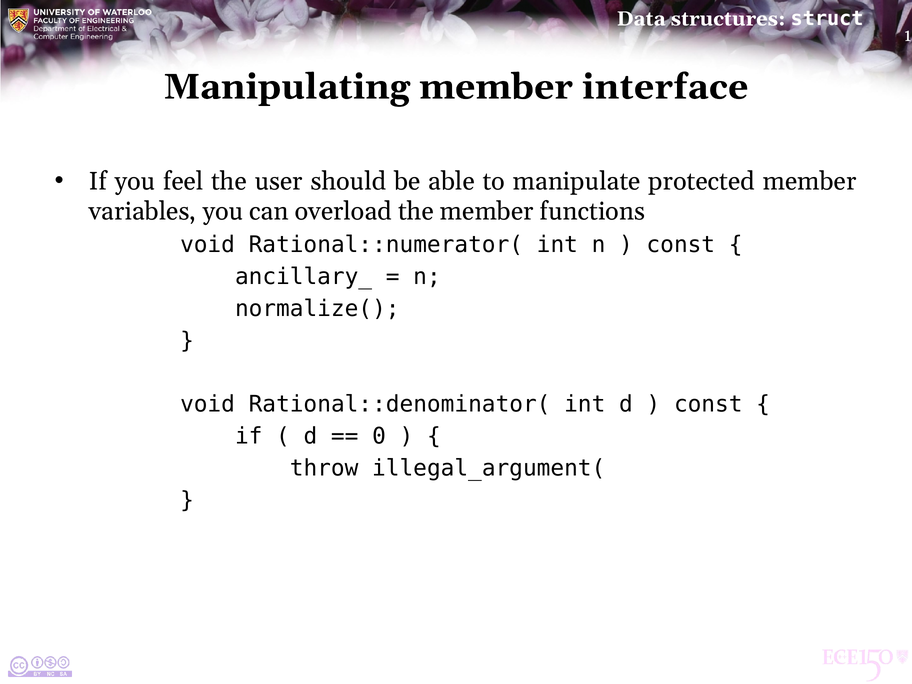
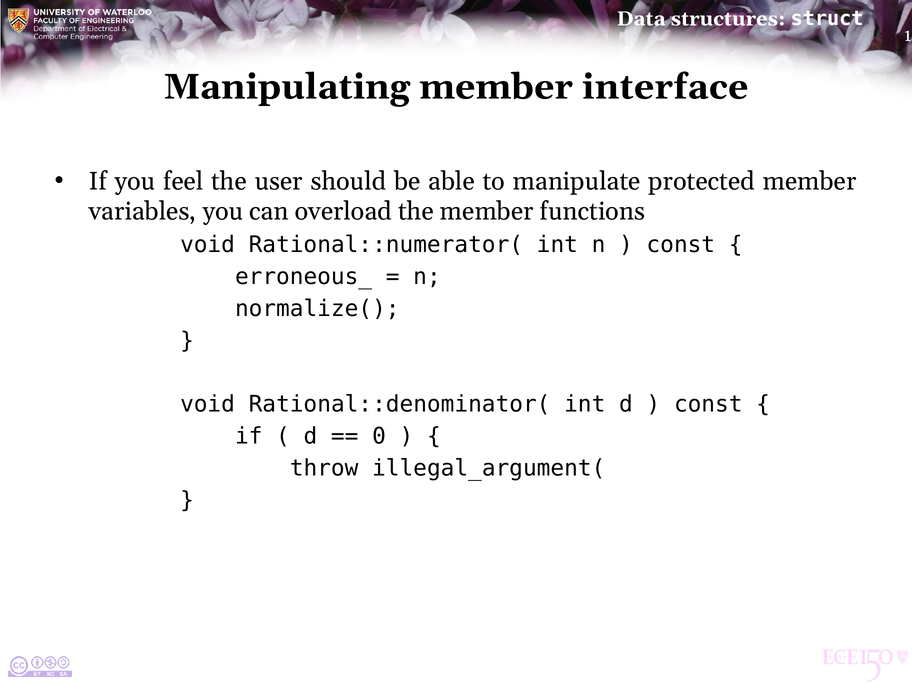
ancillary_: ancillary_ -> erroneous_ (304, 277)
